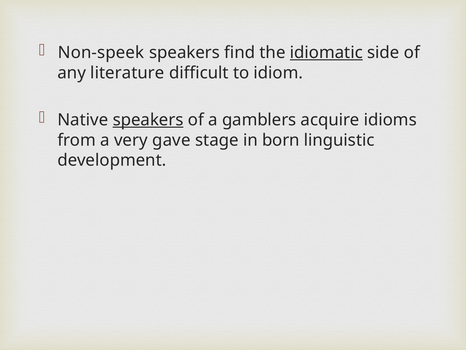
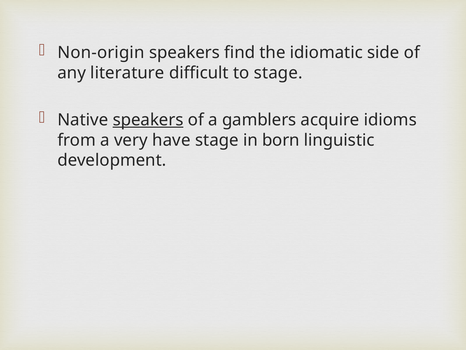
Non-speek: Non-speek -> Non-origin (101, 53)
idiomatic underline: present -> none (326, 53)
to idiom: idiom -> stage (278, 73)
gave: gave -> have (171, 140)
